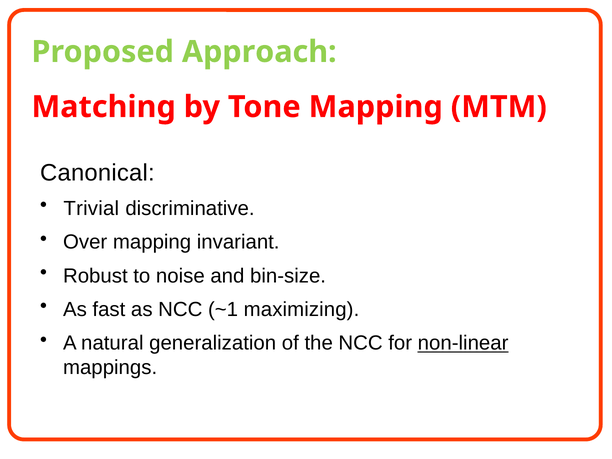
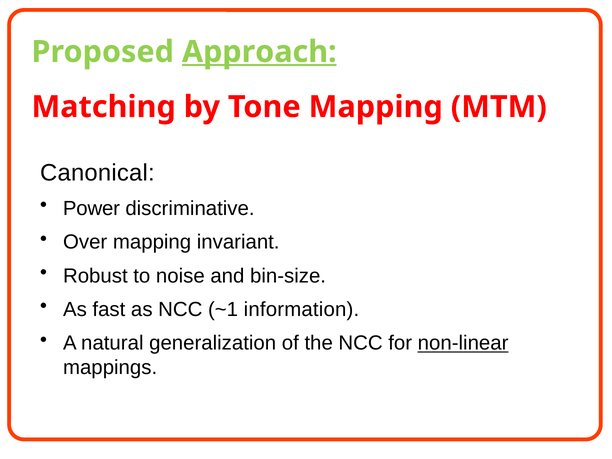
Approach underline: none -> present (259, 52)
Trivial: Trivial -> Power (91, 209)
maximizing: maximizing -> information (301, 310)
